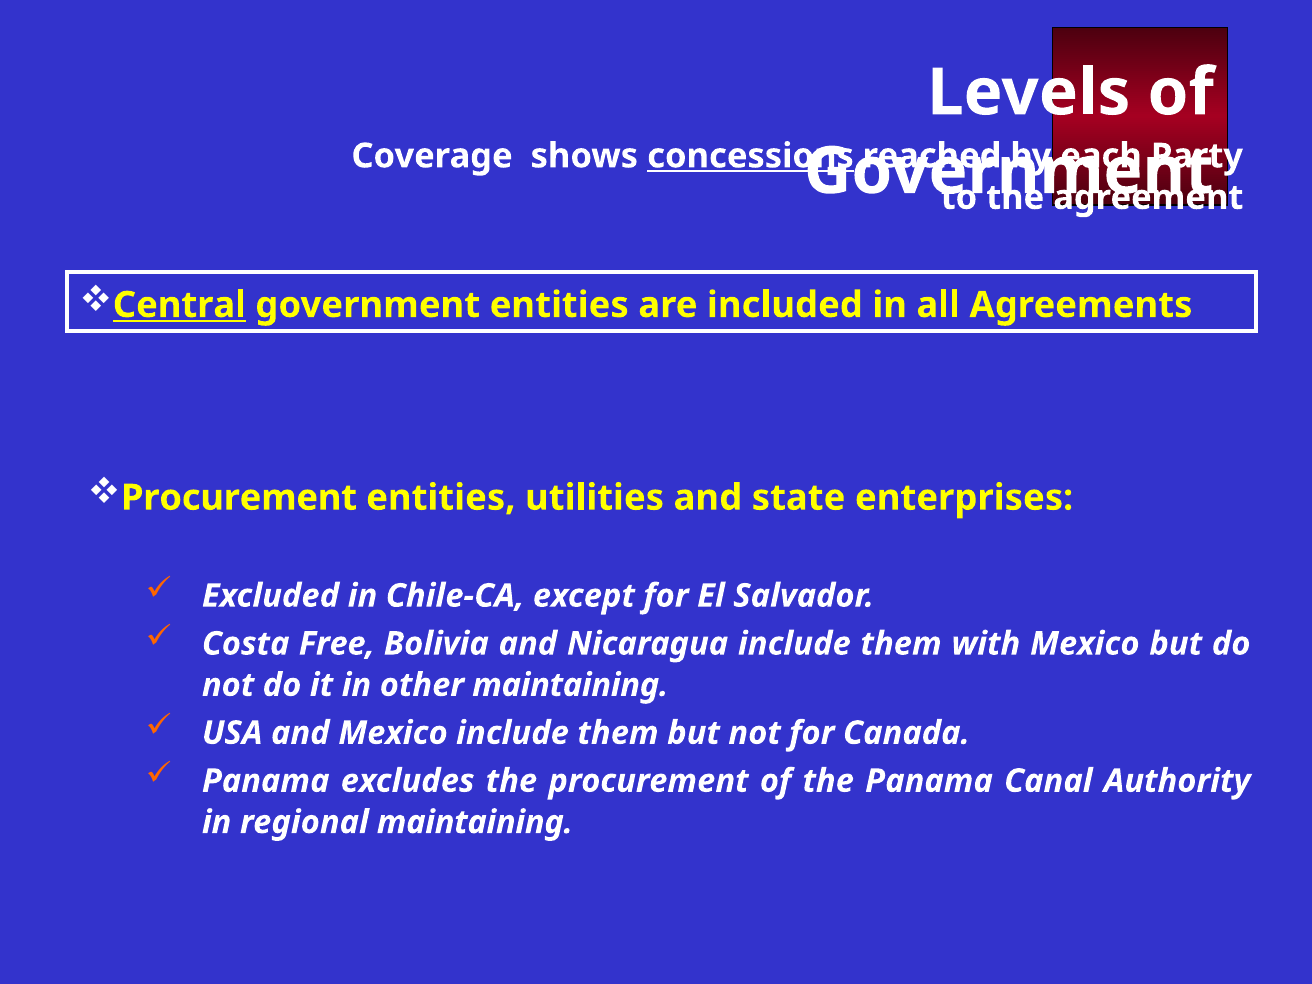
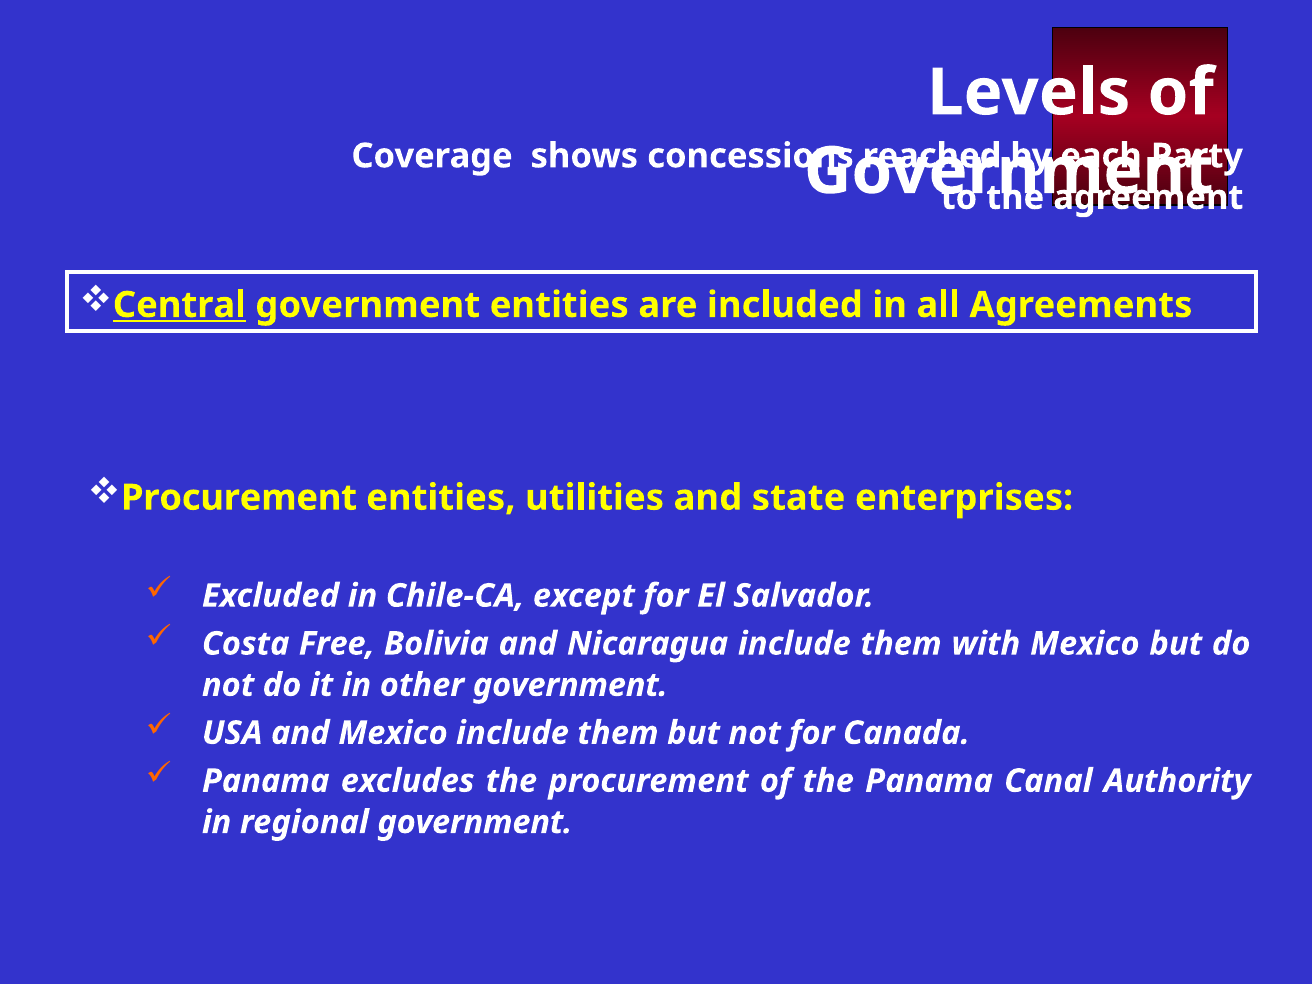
concessions underline: present -> none (750, 156)
other maintaining: maintaining -> government (570, 685)
regional maintaining: maintaining -> government (475, 822)
